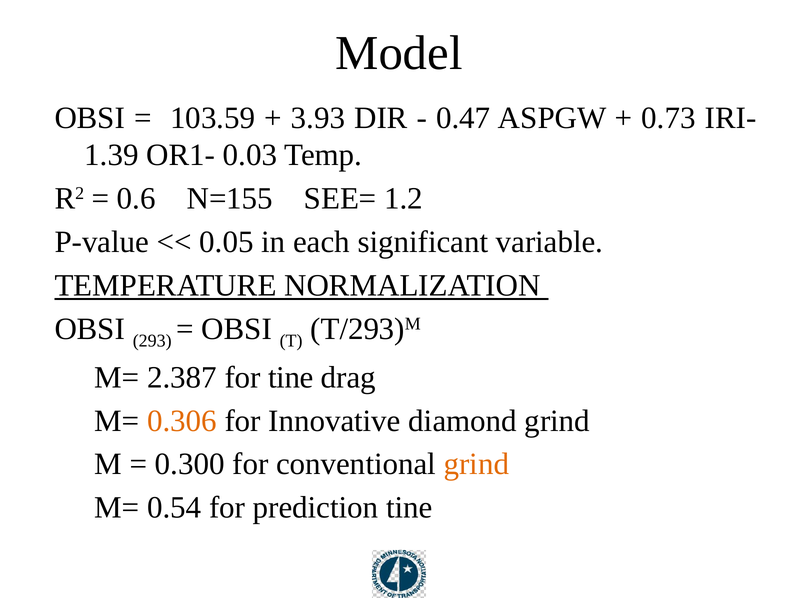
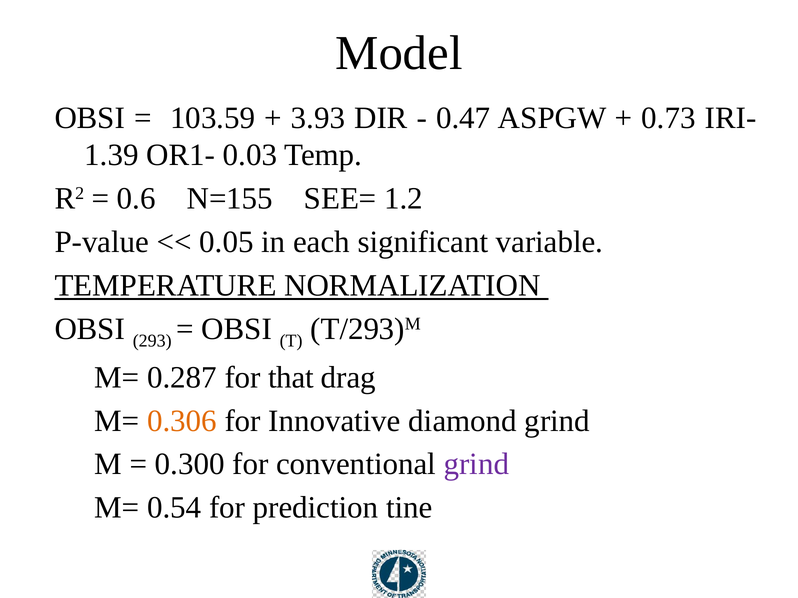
2.387: 2.387 -> 0.287 (182, 378)
for tine: tine -> that (291, 378)
grind colour: orange -> purple (476, 465)
